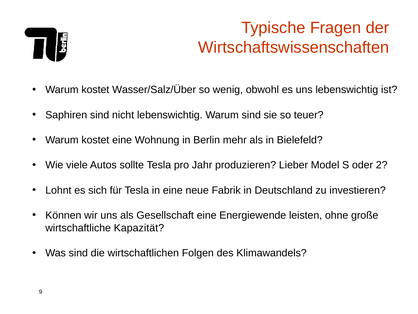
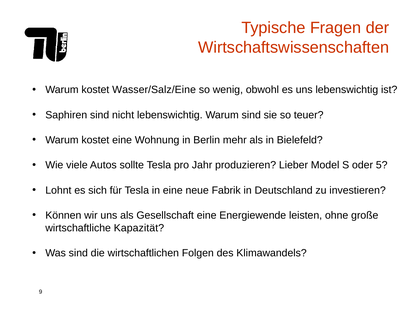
Wasser/Salz/Über: Wasser/Salz/Über -> Wasser/Salz/Eine (154, 90)
2: 2 -> 5 (382, 165)
